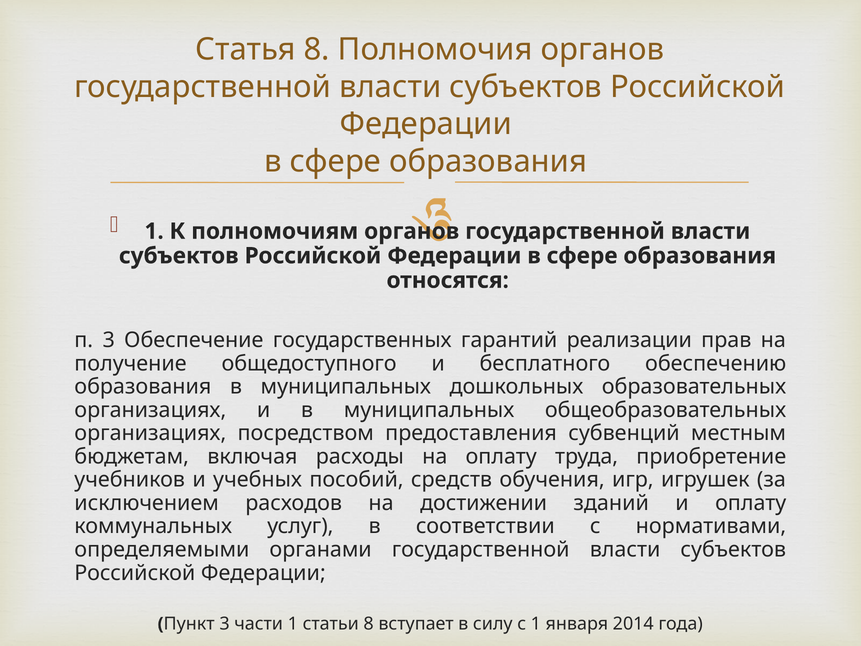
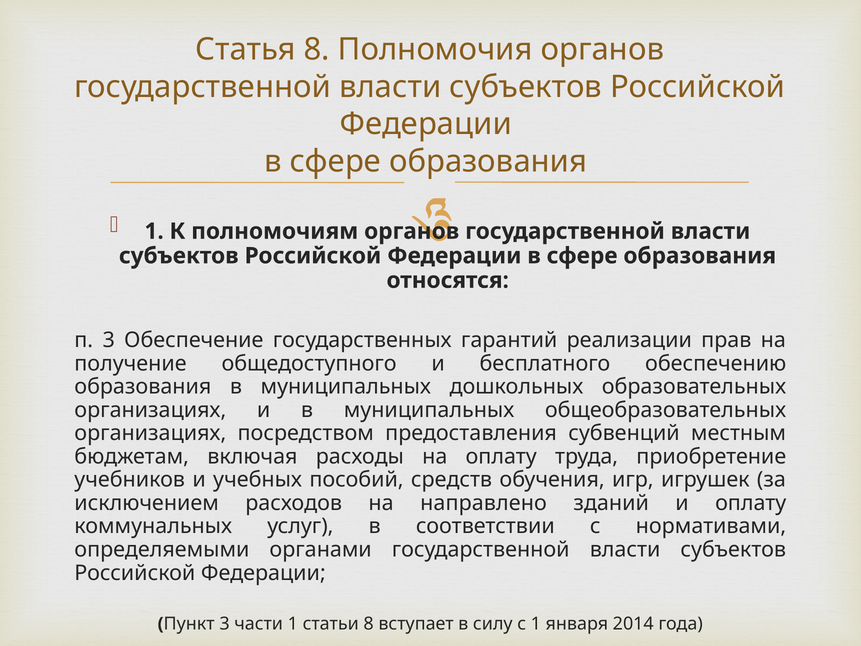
достижении: достижении -> направлено (484, 503)
